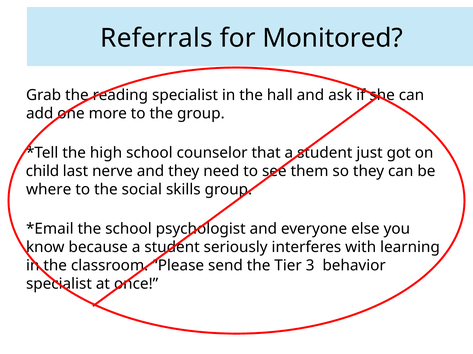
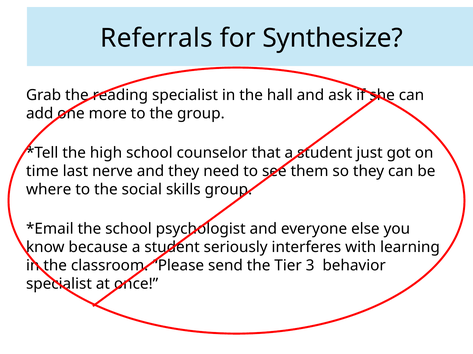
Monitored: Monitored -> Synthesize (333, 38)
child: child -> time (42, 171)
